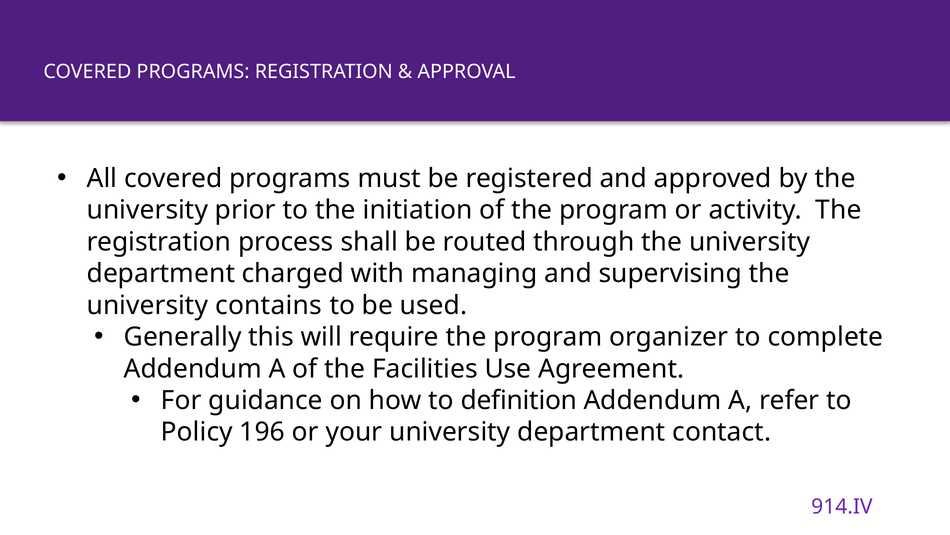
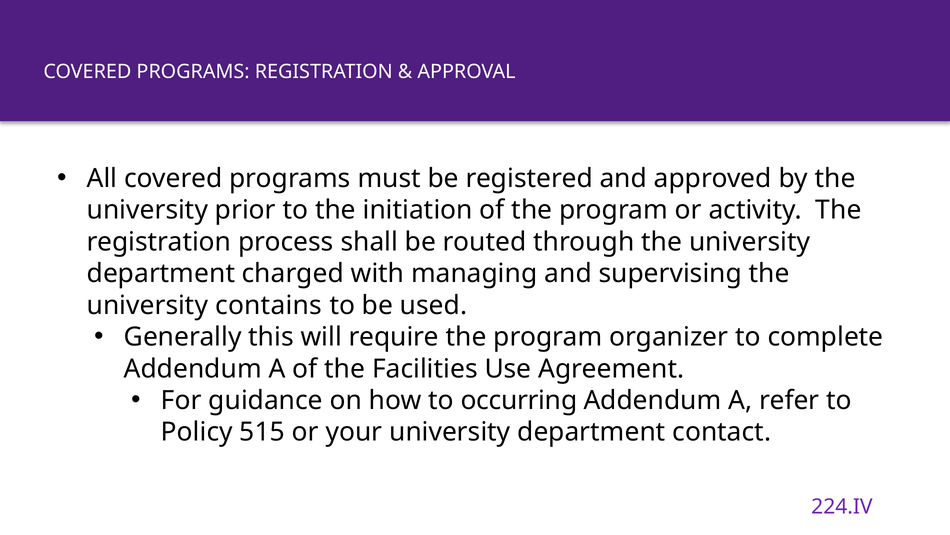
definition: definition -> occurring (519, 400)
196: 196 -> 515 (262, 432)
914.IV: 914.IV -> 224.IV (842, 506)
